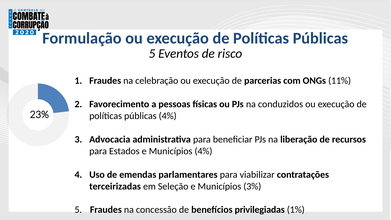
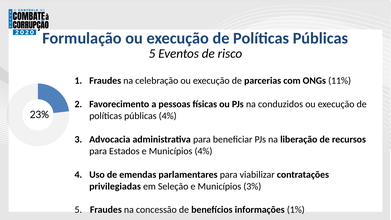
terceirizadas: terceirizadas -> privilegiadas (115, 186)
privilegiadas: privilegiadas -> informações (260, 210)
